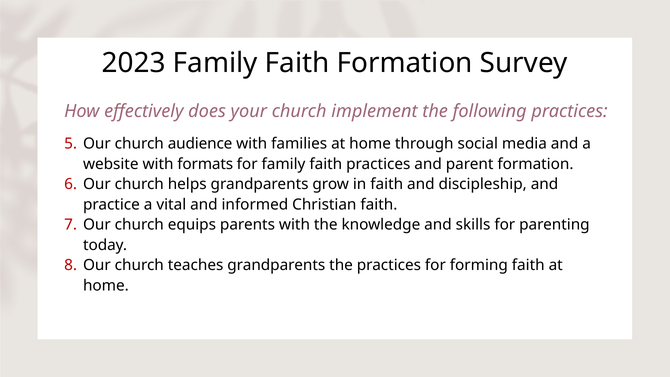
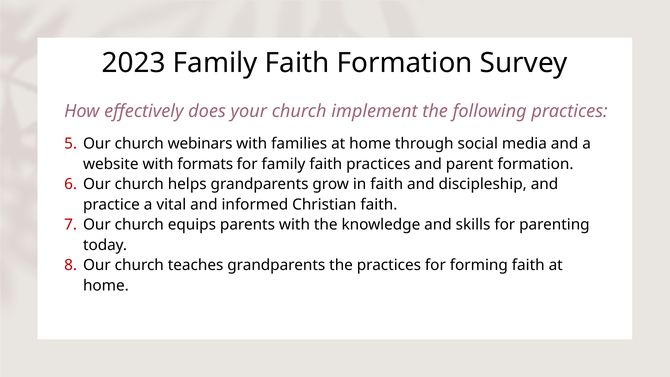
audience: audience -> webinars (200, 144)
